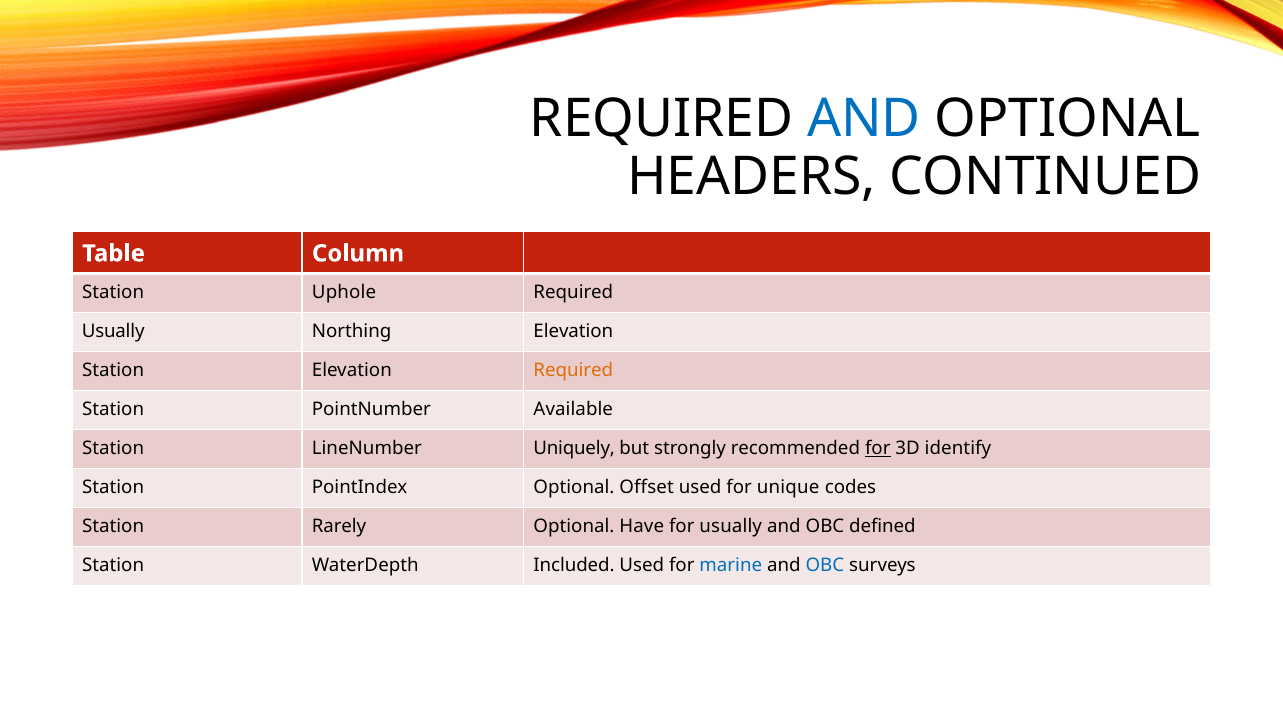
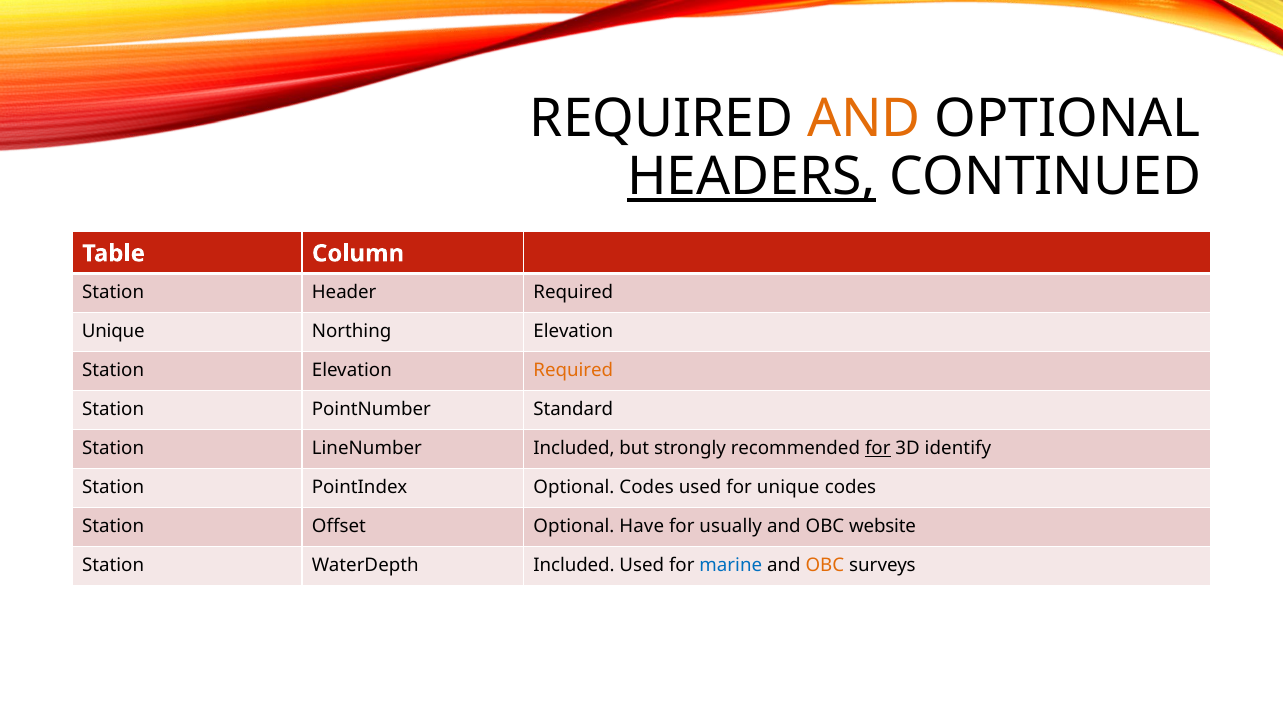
AND colour: blue -> orange (864, 119)
HEADERS underline: none -> present (752, 177)
Uphole: Uphole -> Header (344, 292)
Usually: Usually -> Unique (113, 331)
Available: Available -> Standard (573, 409)
LineNumber Uniquely: Uniquely -> Included (574, 448)
Optional Offset: Offset -> Codes (647, 487)
Rarely: Rarely -> Offset (339, 526)
defined: defined -> website (883, 526)
OBC colour: blue -> orange (825, 565)
